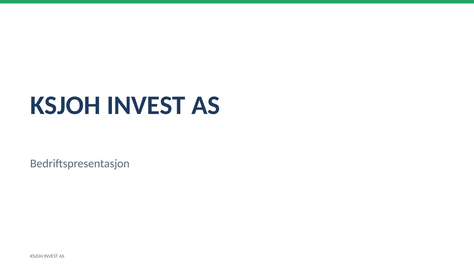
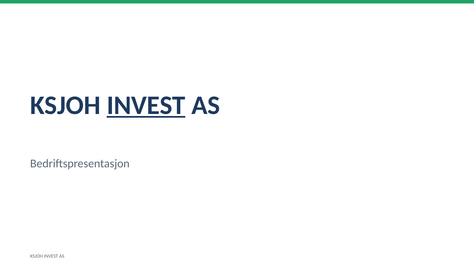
INVEST underline: none -> present (146, 105)
